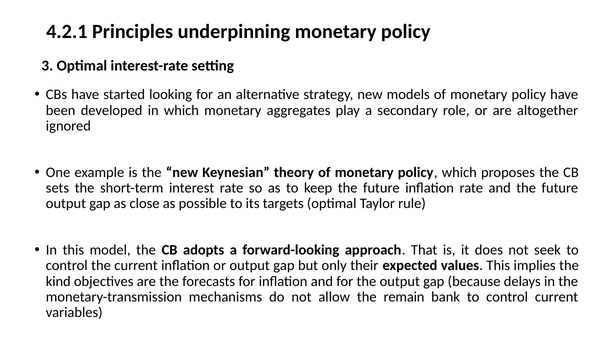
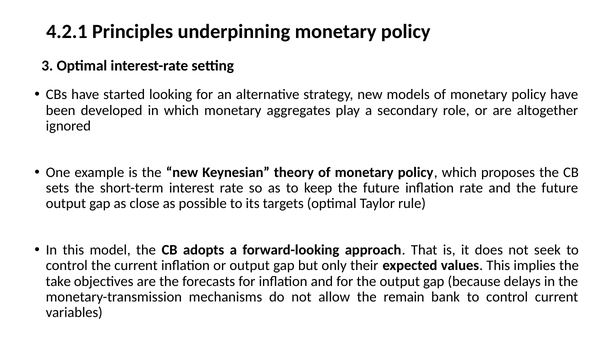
kind: kind -> take (58, 282)
